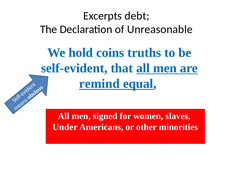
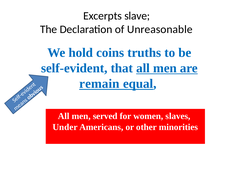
debt: debt -> slave (137, 16)
remind: remind -> remain (99, 84)
signed: signed -> served (105, 116)
